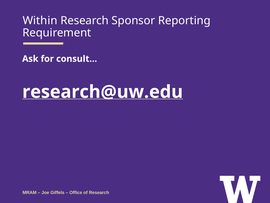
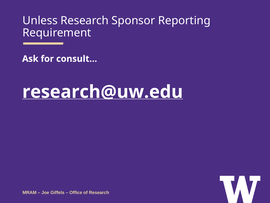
Within: Within -> Unless (40, 21)
